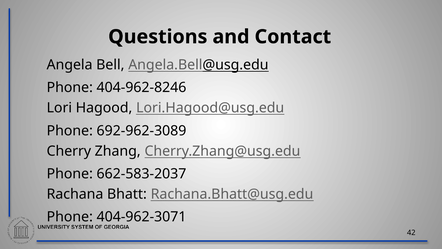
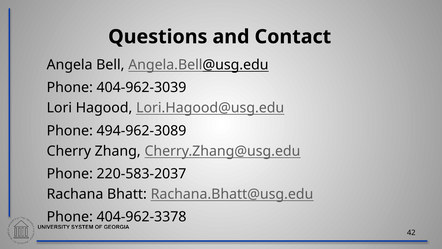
404-962-8246: 404-962-8246 -> 404-962-3039 (141, 87)
692-962-3089: 692-962-3089 -> 494-962-3089 (141, 131)
662-583-2037: 662-583-2037 -> 220-583-2037 (141, 174)
404-962-3071: 404-962-3071 -> 404-962-3378 (142, 217)
